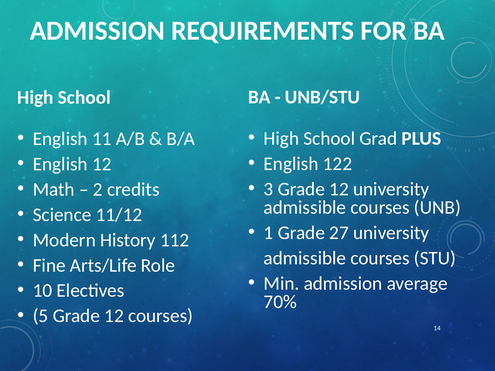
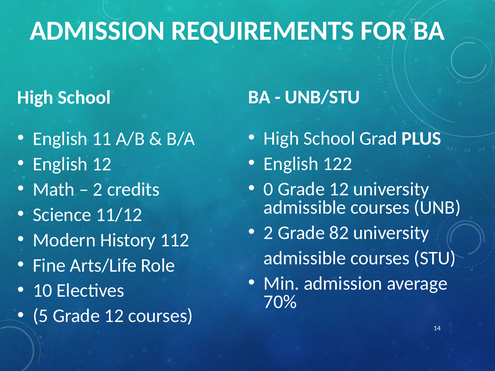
3: 3 -> 0 (269, 189)
1: 1 -> 2 (269, 233)
27: 27 -> 82 (339, 233)
